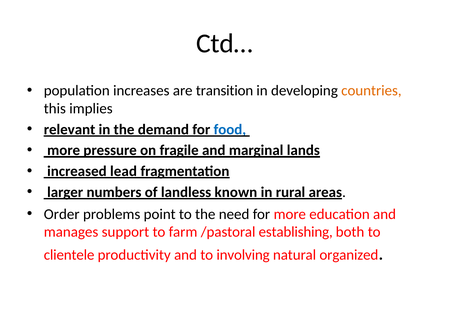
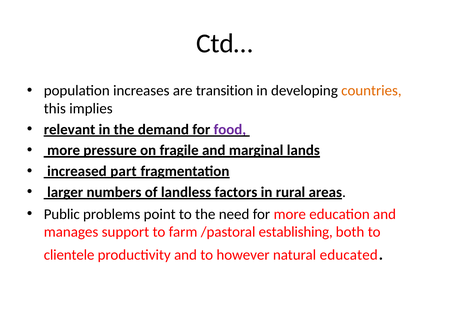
food colour: blue -> purple (230, 130)
lead: lead -> part (123, 172)
known: known -> factors (236, 193)
Order: Order -> Public (62, 215)
involving: involving -> however (243, 255)
organized: organized -> educated (349, 255)
